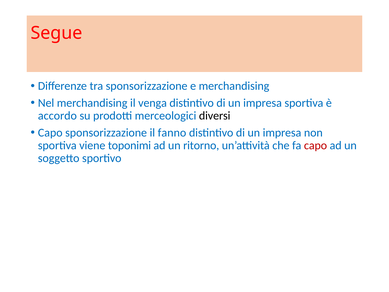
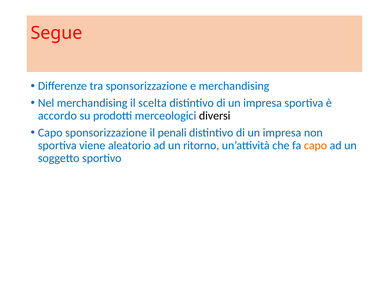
venga: venga -> scelta (152, 103)
fanno: fanno -> penali (172, 133)
toponimi: toponimi -> aleatorio (129, 145)
capo colour: red -> orange (315, 145)
